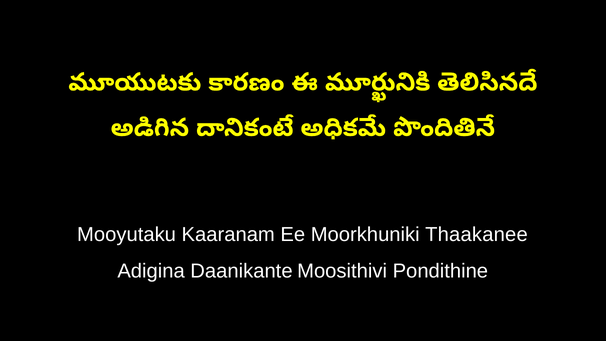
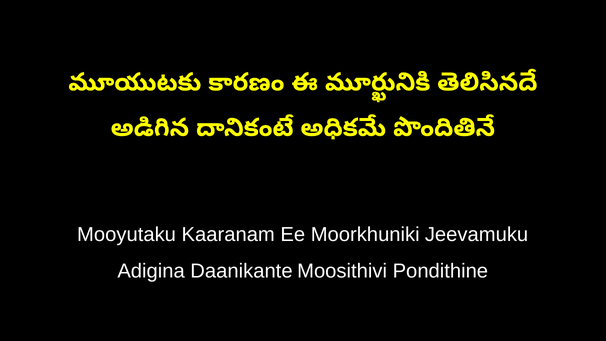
Thaakanee: Thaakanee -> Jeevamuku (477, 235)
